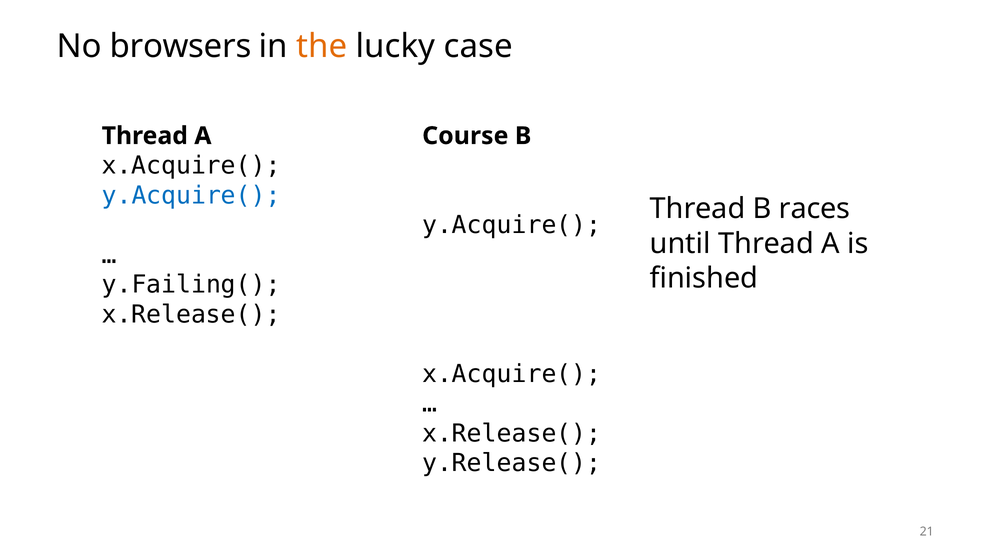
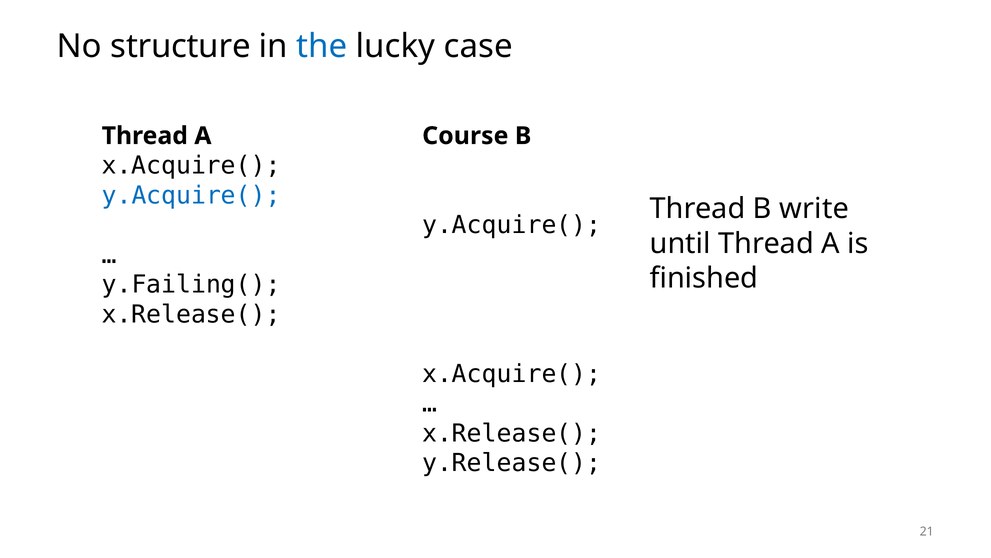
browsers: browsers -> structure (181, 46)
the colour: orange -> blue (322, 46)
races: races -> write (814, 209)
